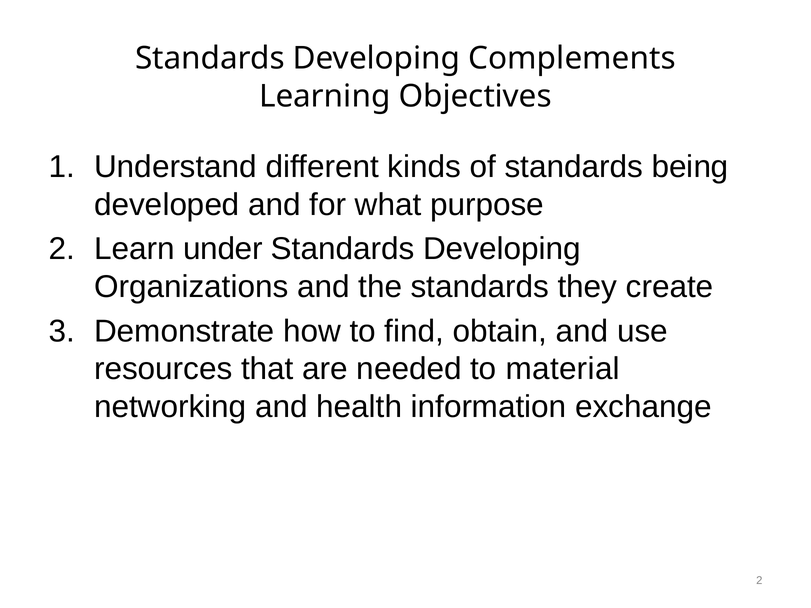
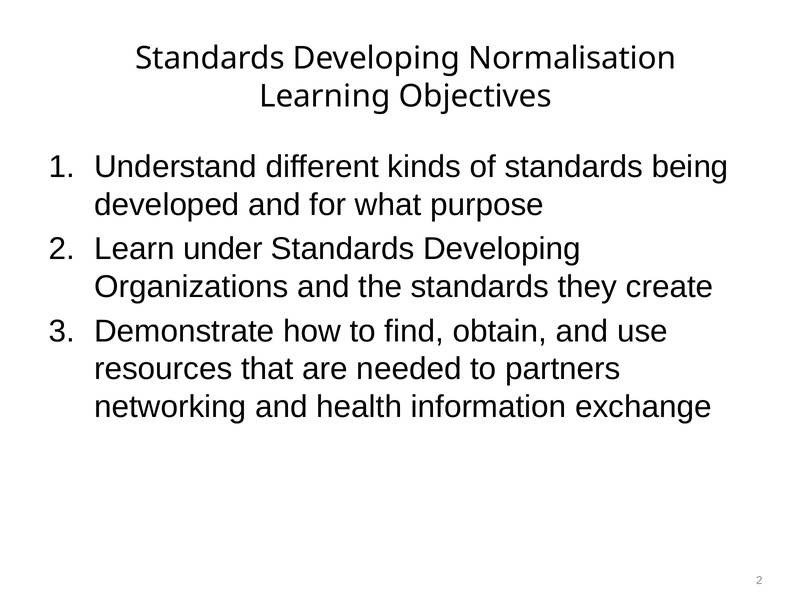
Complements: Complements -> Normalisation (572, 58)
material: material -> partners (563, 369)
